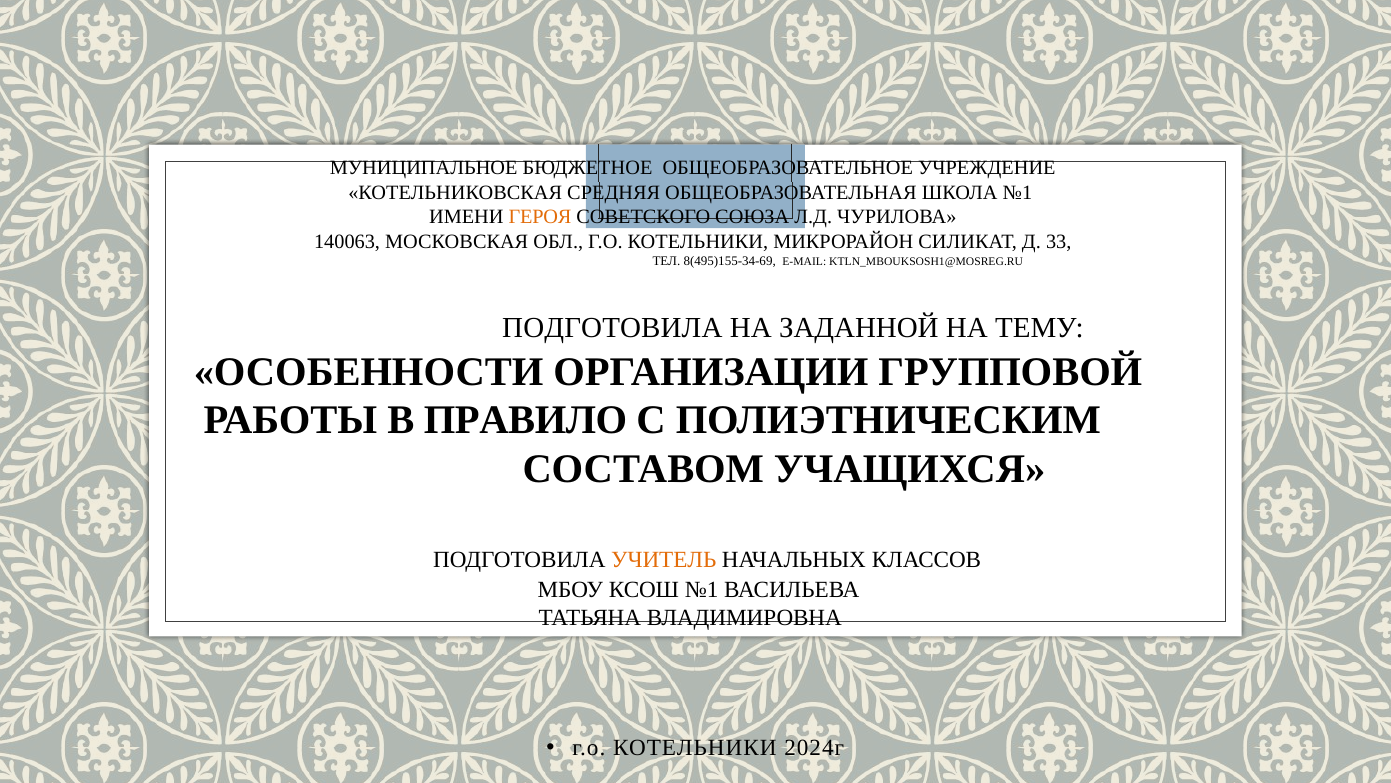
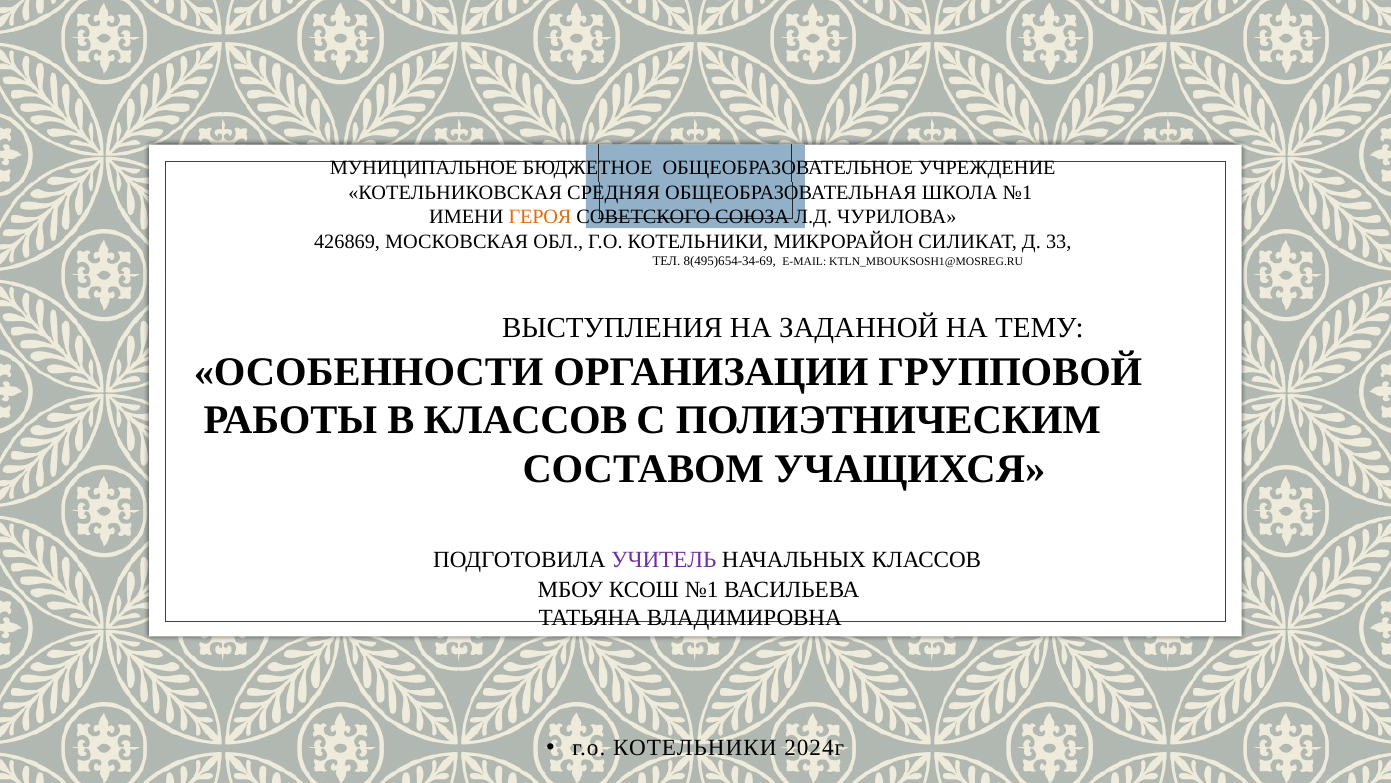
140063: 140063 -> 426869 (347, 241)
8(495)155-34-69: 8(495)155-34-69 -> 8(495)654-34-69 (730, 261)
ПОДГОТОВИЛА: ПОДГОТОВИЛА -> ВЫСТУПЛЕНИЯ (612, 328)
В ПРАВИЛО: ПРАВИЛО -> КЛАССОВ (526, 420)
УЧИТЕЛЬ colour: orange -> purple (664, 559)
